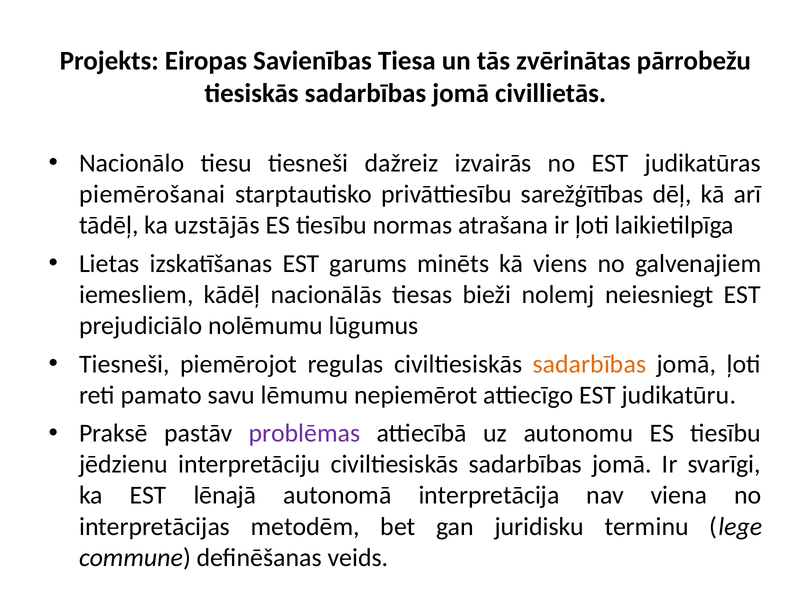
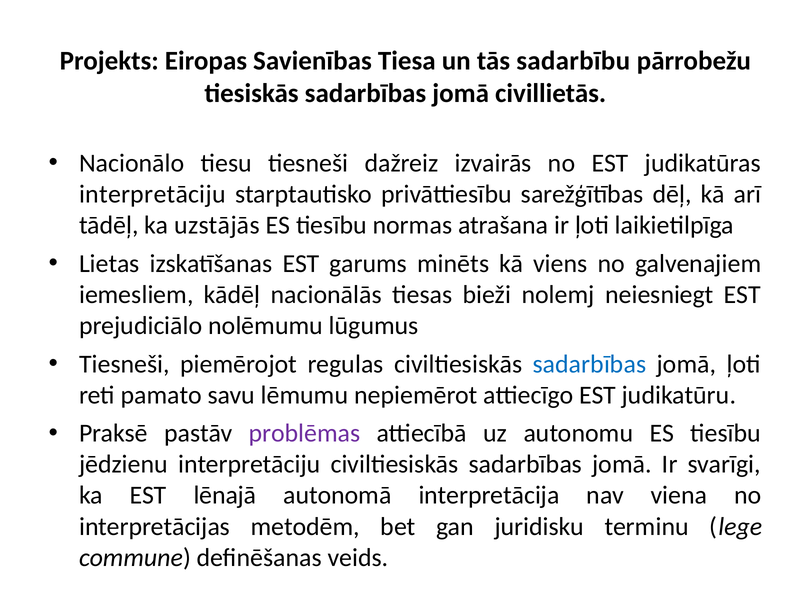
zvērinātas: zvērinātas -> sadarbību (573, 61)
piemērošanai: piemērošanai -> interpretāciju (152, 194)
sadarbības colour: orange -> blue (589, 364)
